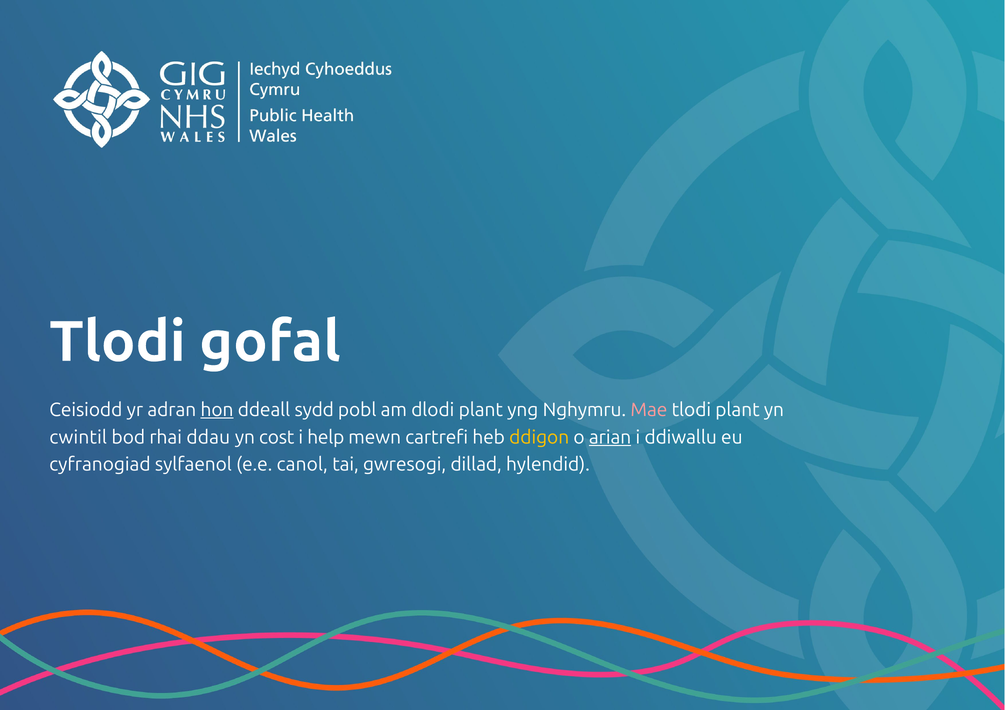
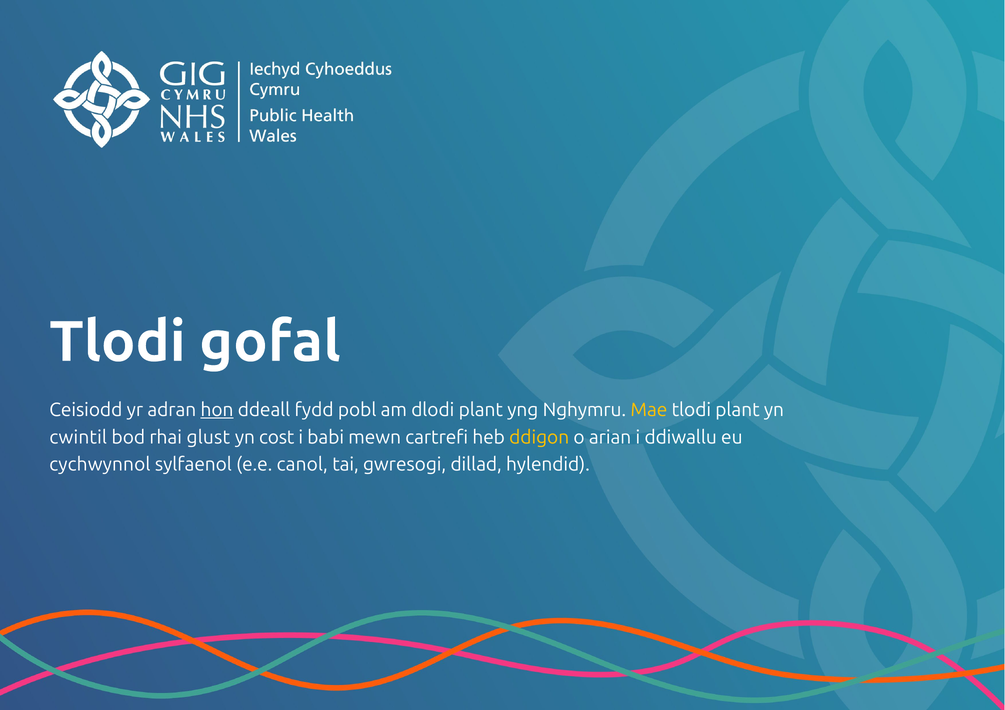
sydd: sydd -> fydd (314, 410)
Mae colour: pink -> yellow (649, 410)
ddau: ddau -> glust (208, 438)
help: help -> babi (326, 438)
arian underline: present -> none (610, 438)
cyfranogiad: cyfranogiad -> cychwynnol (100, 465)
